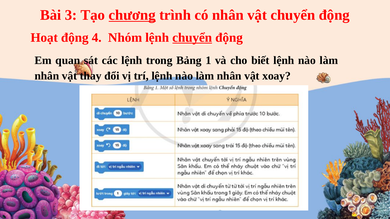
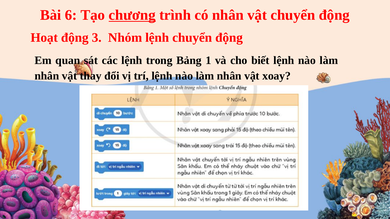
3: 3 -> 6 (71, 15)
4: 4 -> 3 (97, 38)
chuyển underline: present -> none (192, 38)
